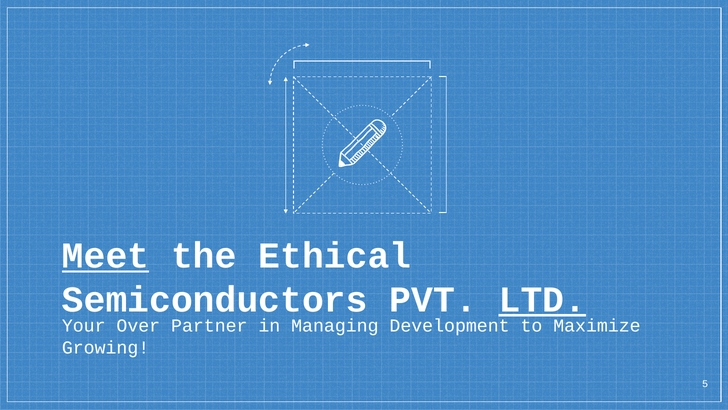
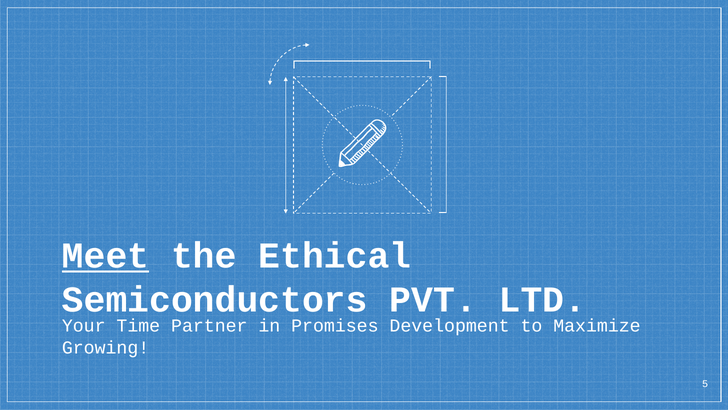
LTD underline: present -> none (542, 299)
Over: Over -> Time (138, 326)
Managing: Managing -> Promises (335, 326)
